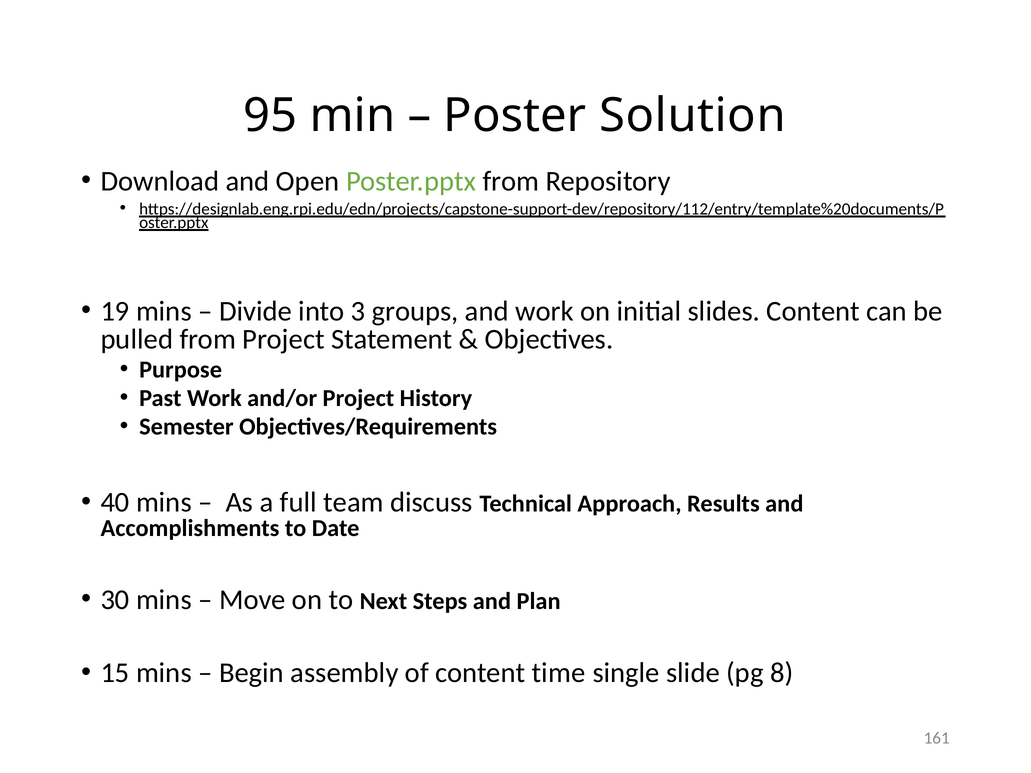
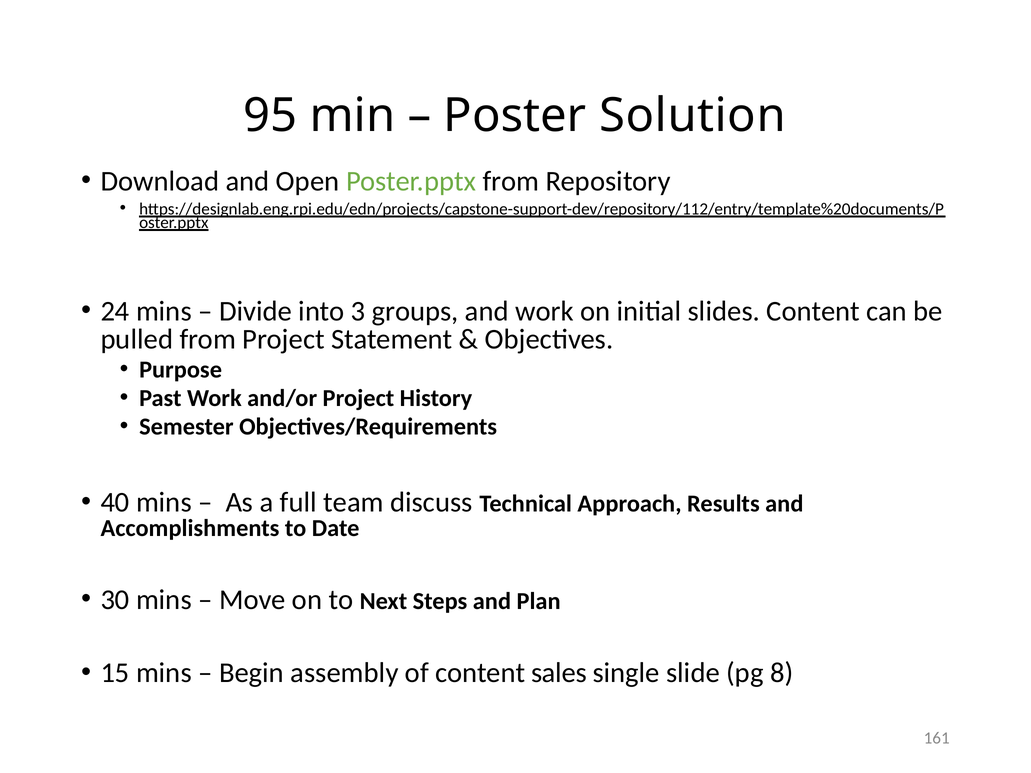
19: 19 -> 24 (115, 311)
time: time -> sales (559, 673)
